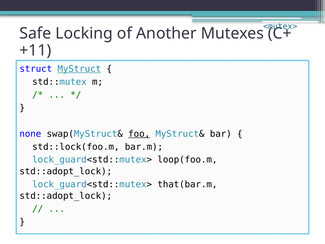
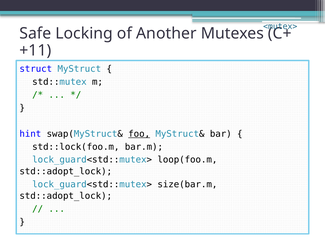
MyStruct underline: present -> none (79, 69)
none: none -> hint (30, 134)
that(bar.m: that(bar.m -> size(bar.m (187, 184)
